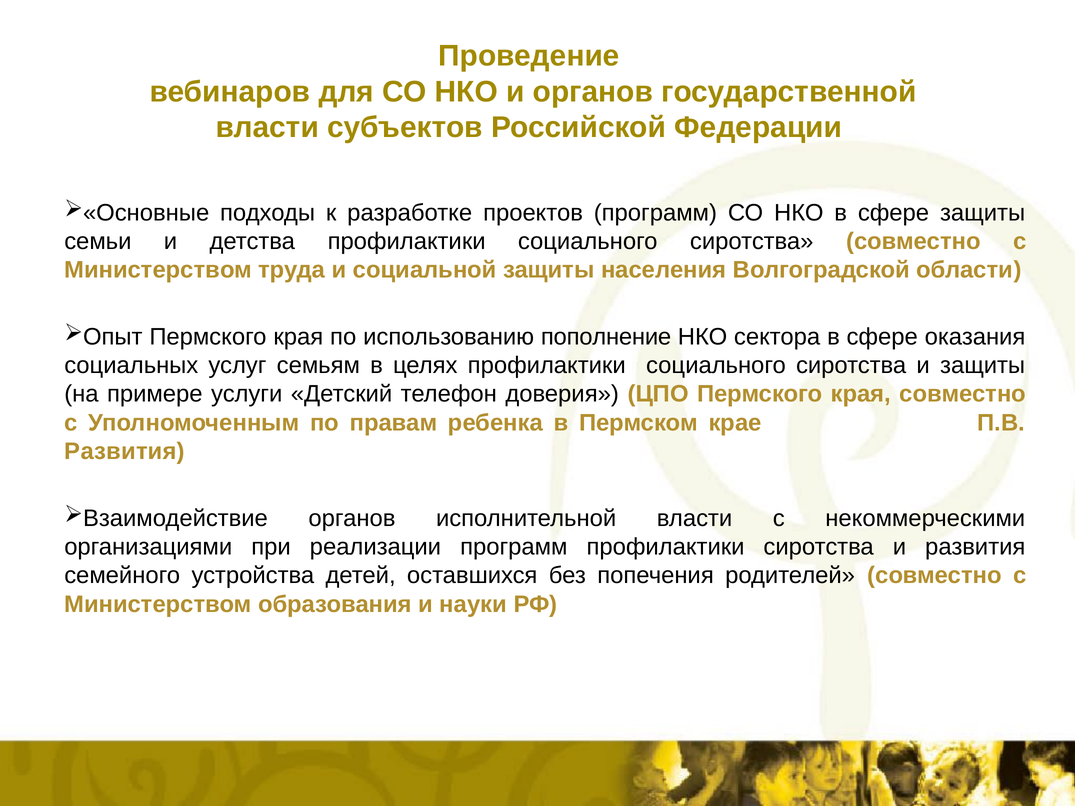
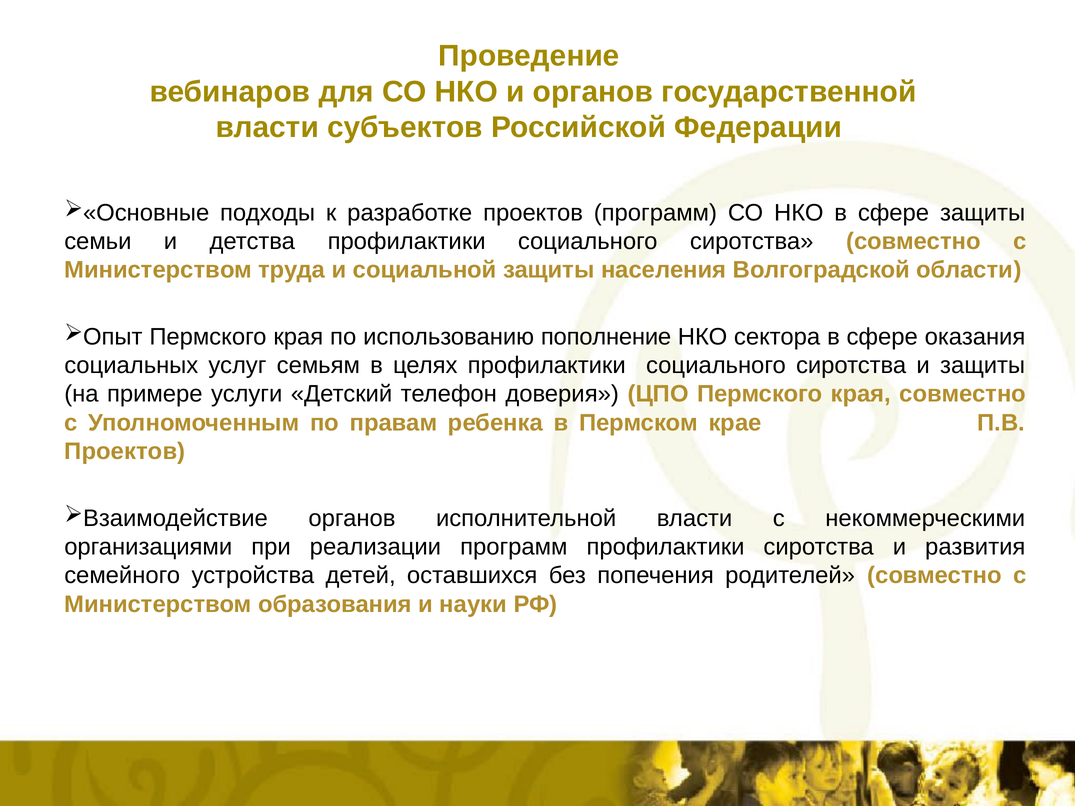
Развития: Развития -> Проектов (125, 452)
